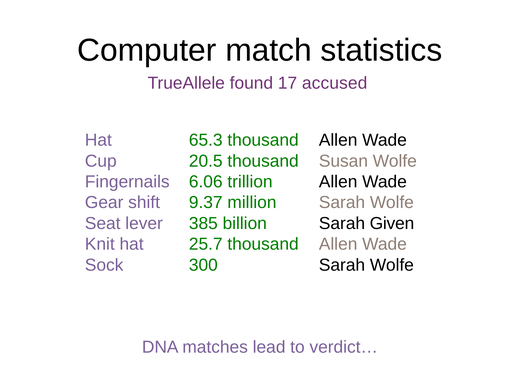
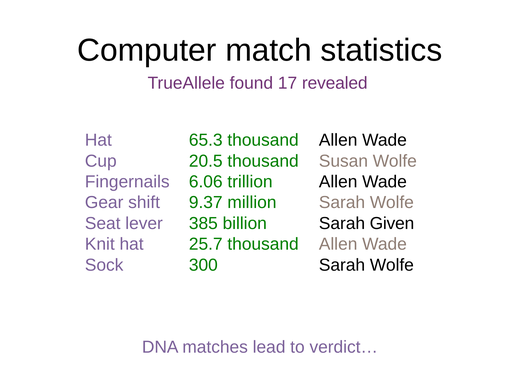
accused: accused -> revealed (335, 83)
